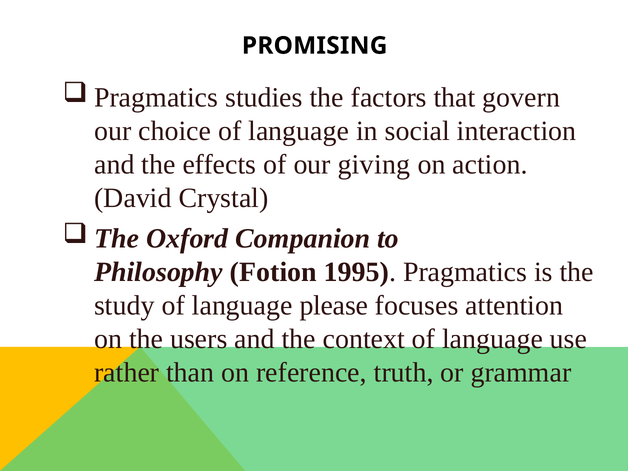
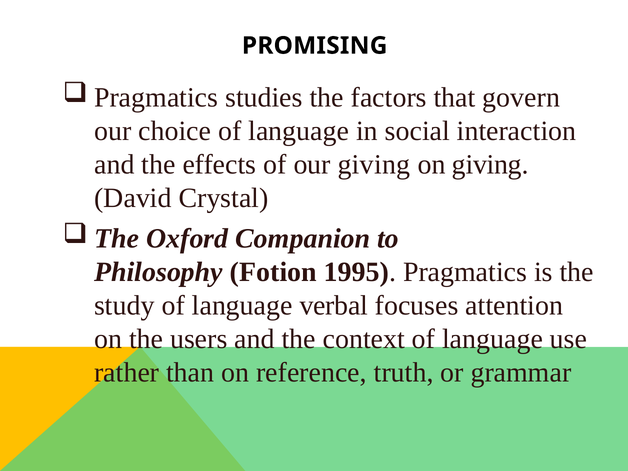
on action: action -> giving (490, 165)
please: please -> verbal (334, 306)
